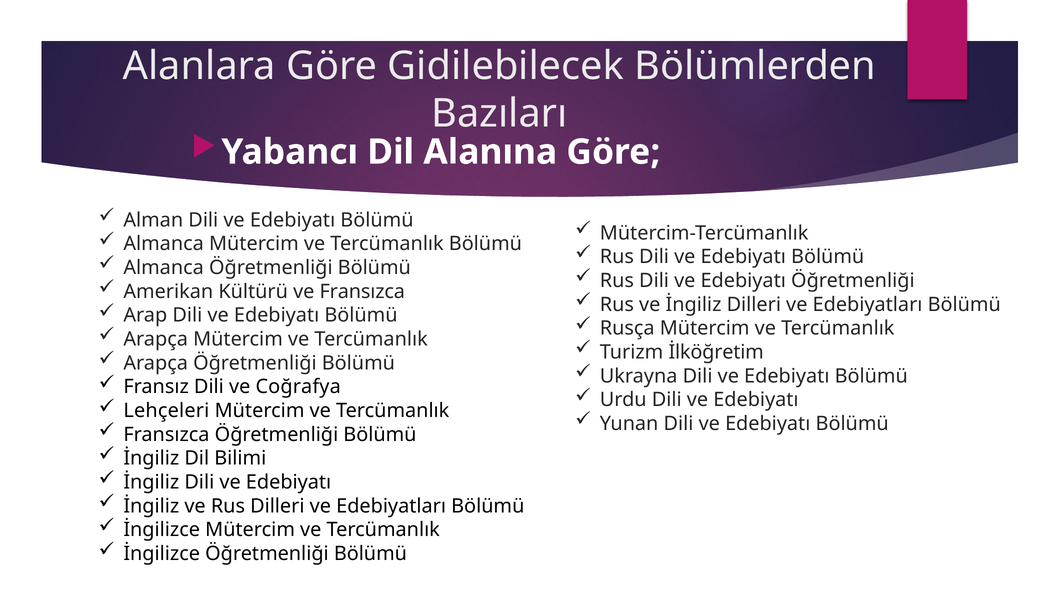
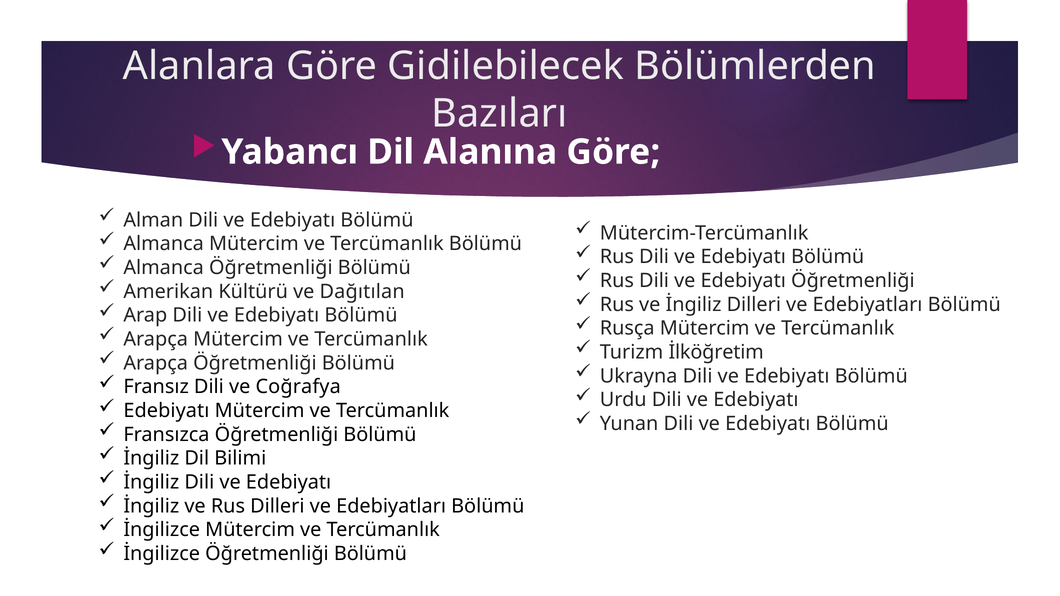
ve Fransızca: Fransızca -> Dağıtılan (362, 292)
Lehçeleri: Lehçeleri -> Edebiyatı (166, 411)
